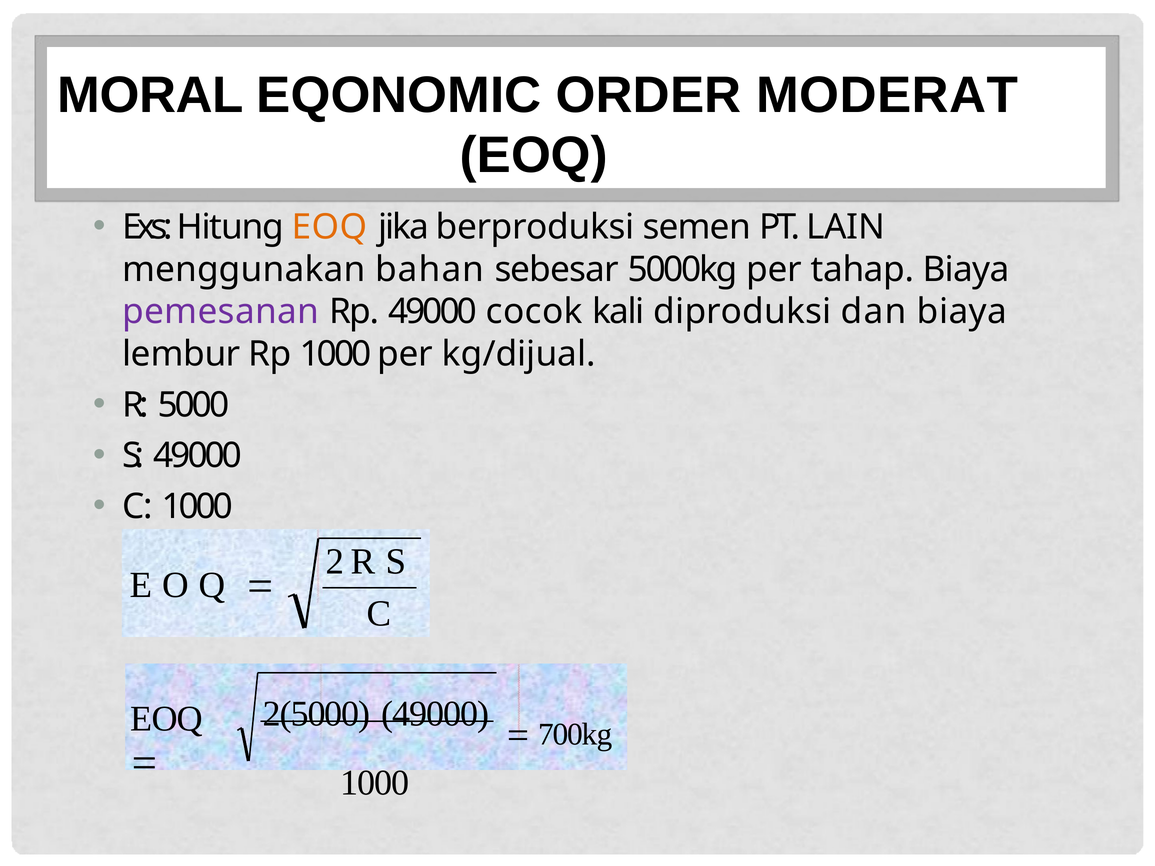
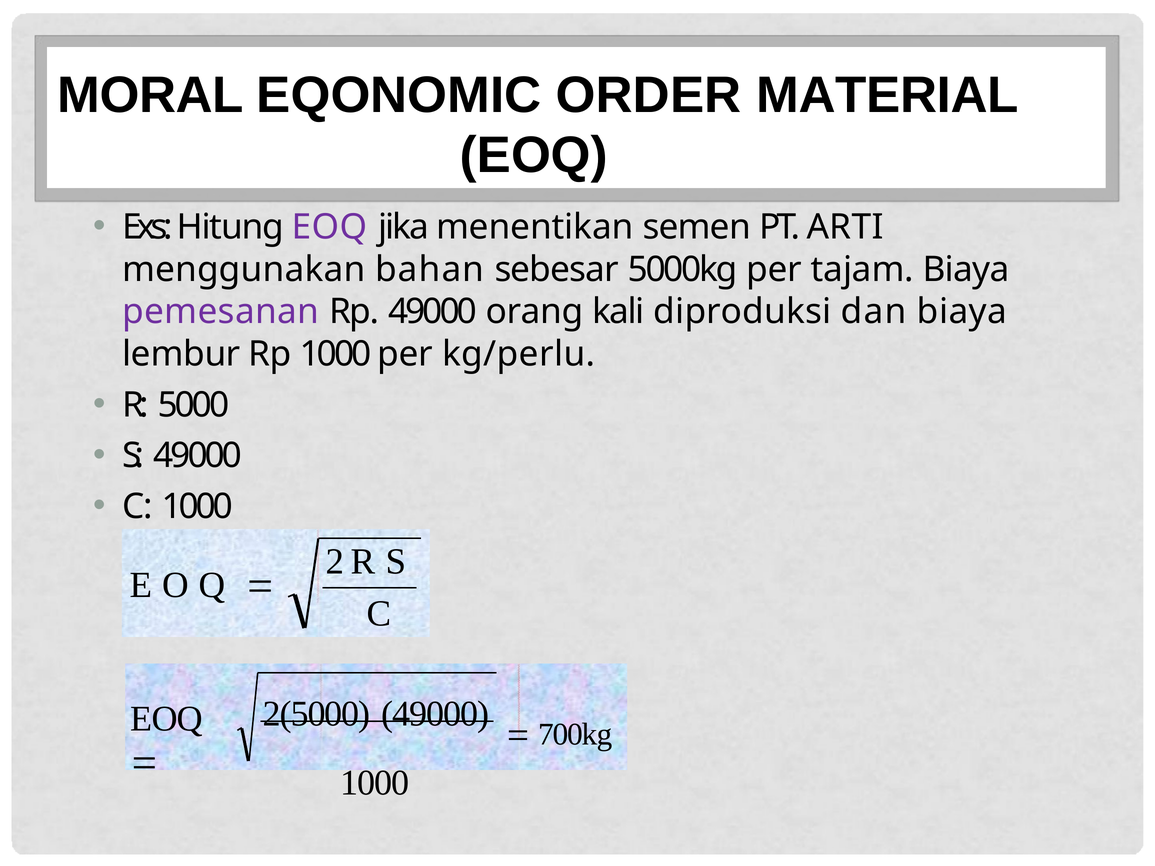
MODERAT: MODERAT -> MATERIAL (887, 96)
EOQ colour: orange -> purple (330, 227)
berproduksi: berproduksi -> menentikan (535, 227)
LAIN: LAIN -> ARTI (845, 227)
tahap: tahap -> tajam (862, 270)
cocok: cocok -> orang (535, 312)
kg/dijual: kg/dijual -> kg/perlu (519, 354)
